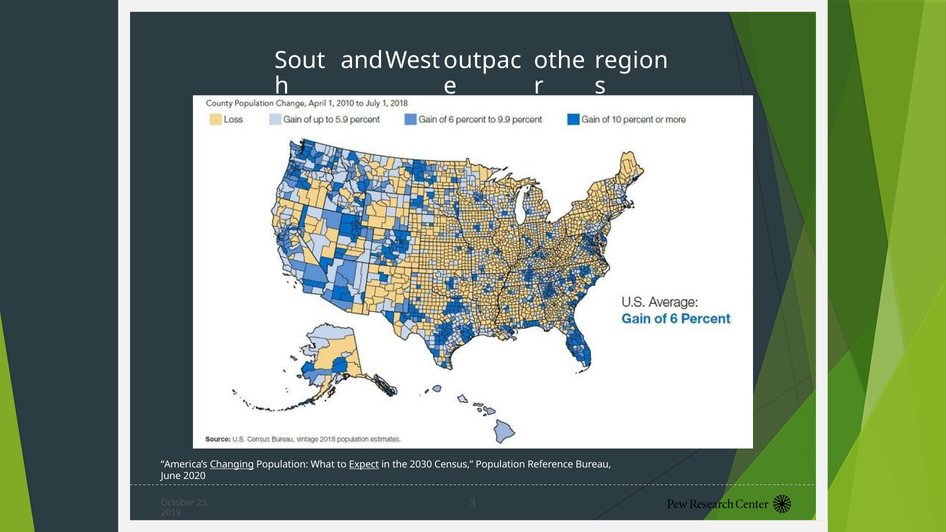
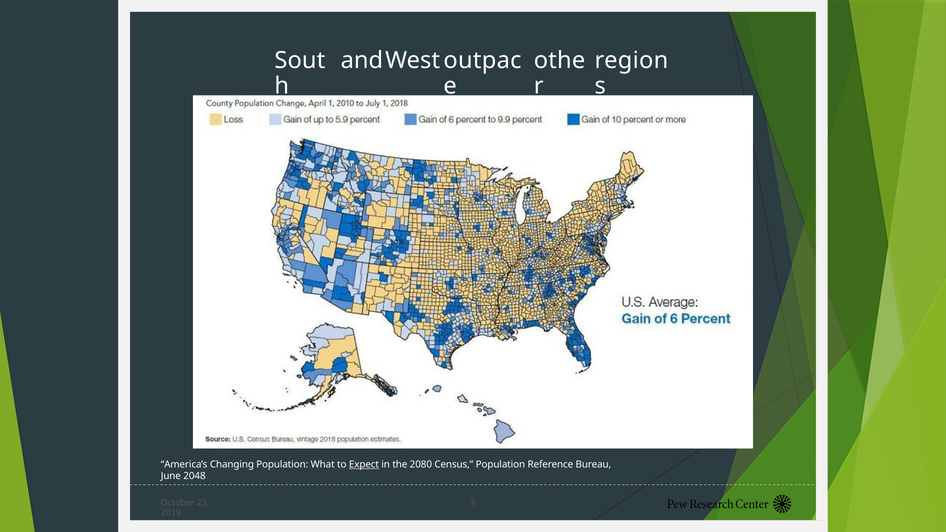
Changing underline: present -> none (232, 465)
2030: 2030 -> 2080 (421, 465)
2020: 2020 -> 2048 (194, 476)
